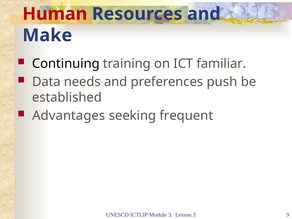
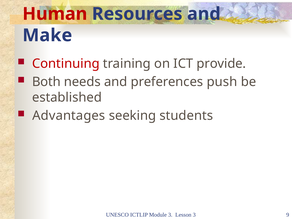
Continuing colour: black -> red (66, 64)
familiar: familiar -> provide (221, 64)
Data: Data -> Both (46, 82)
frequent: frequent -> students (186, 116)
